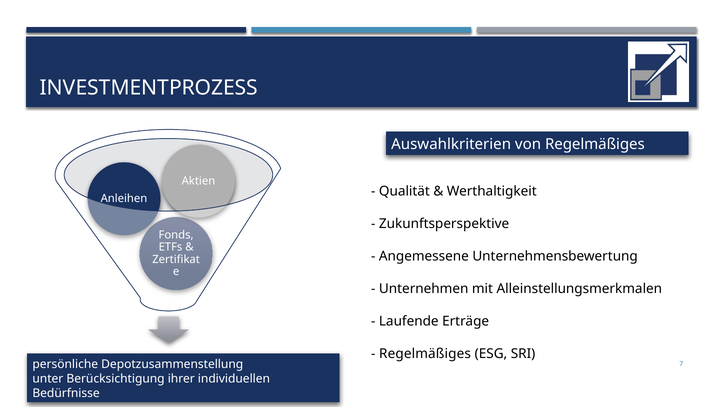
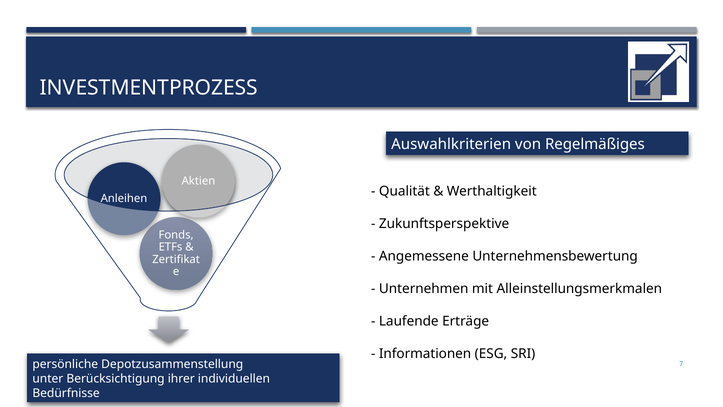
Regelmäßiges: Regelmäßiges -> Informationen (425, 354)
